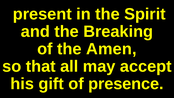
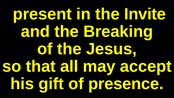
Spirit: Spirit -> Invite (145, 14)
Amen: Amen -> Jesus (111, 49)
